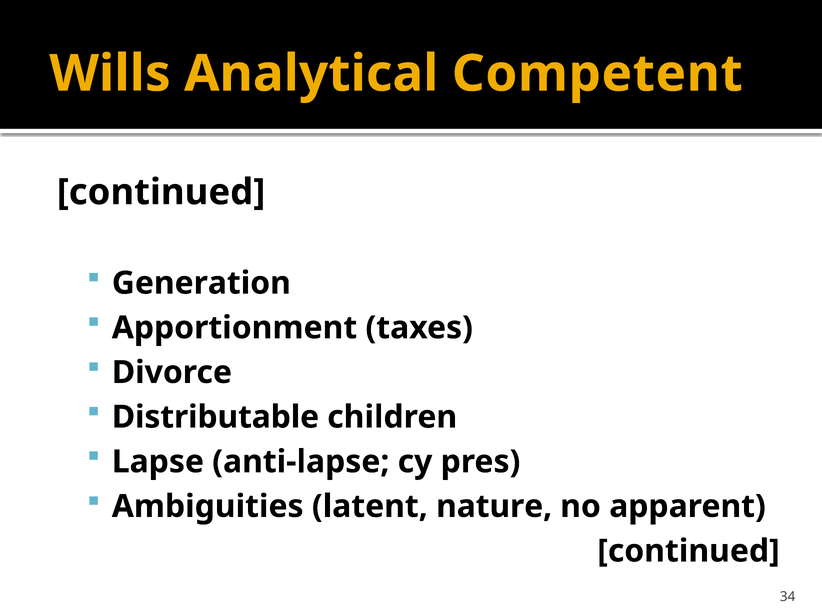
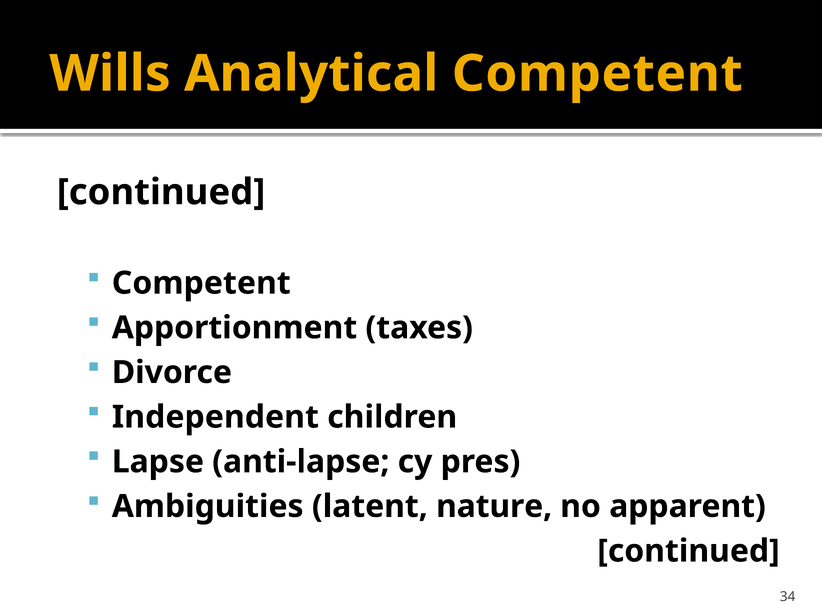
Generation: Generation -> Competent (201, 283)
Distributable: Distributable -> Independent (215, 417)
